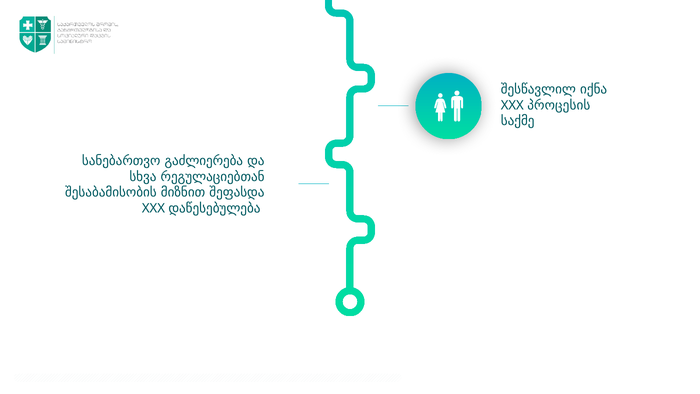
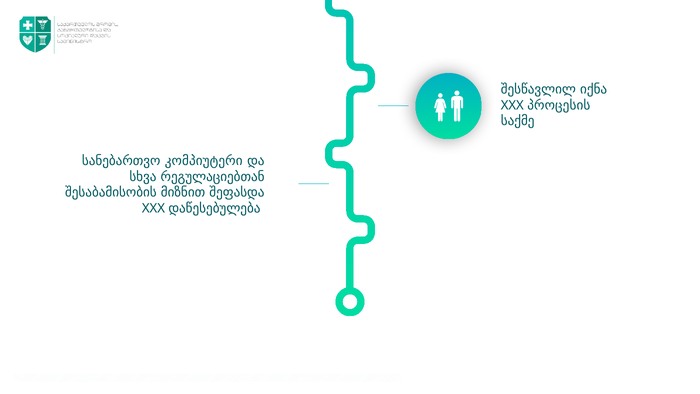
გაძლიერება: გაძლიერება -> კომპიუტერი (204, 161)
